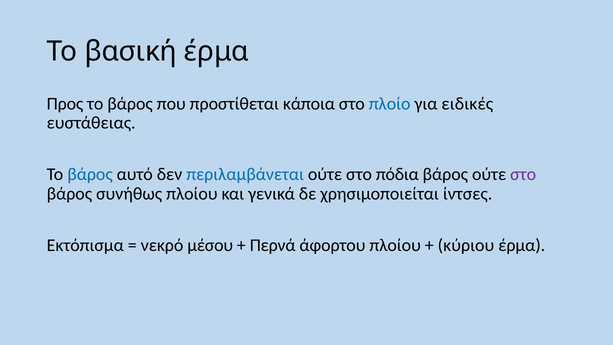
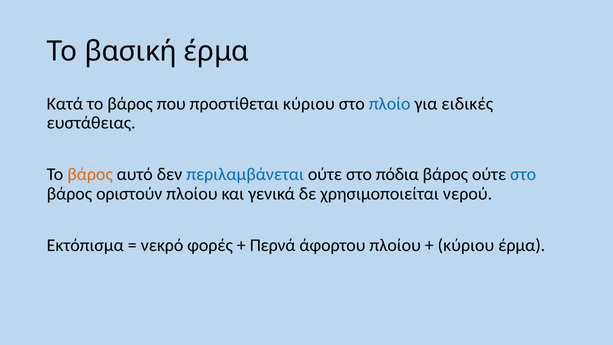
Προς: Προς -> Κατά (65, 104)
προστίθεται κάποια: κάποια -> κύριου (309, 104)
βάρος colour: blue -> orange (90, 174)
στο colour: purple -> blue (523, 174)
συνήθως: συνήθως -> οριστούν (129, 194)
ίντσες: ίντσες -> νερού (468, 194)
μέσου: μέσου -> φορές (210, 245)
